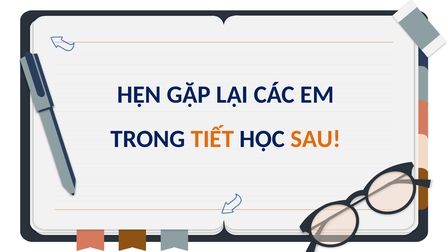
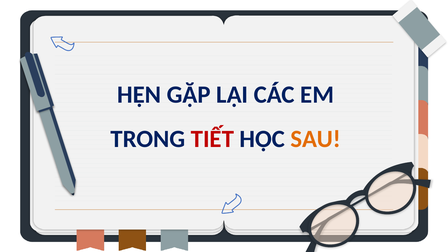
TIẾT colour: orange -> red (212, 139)
